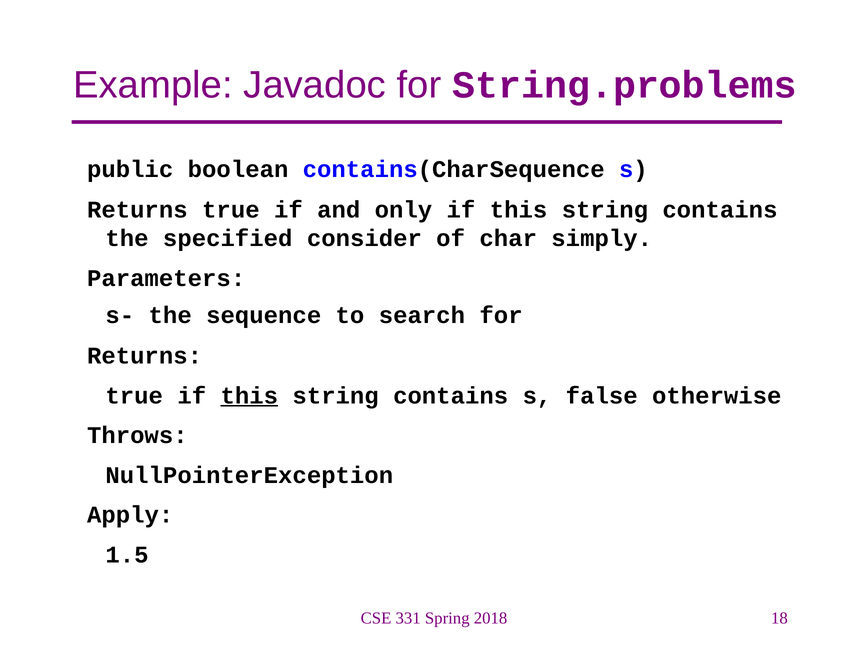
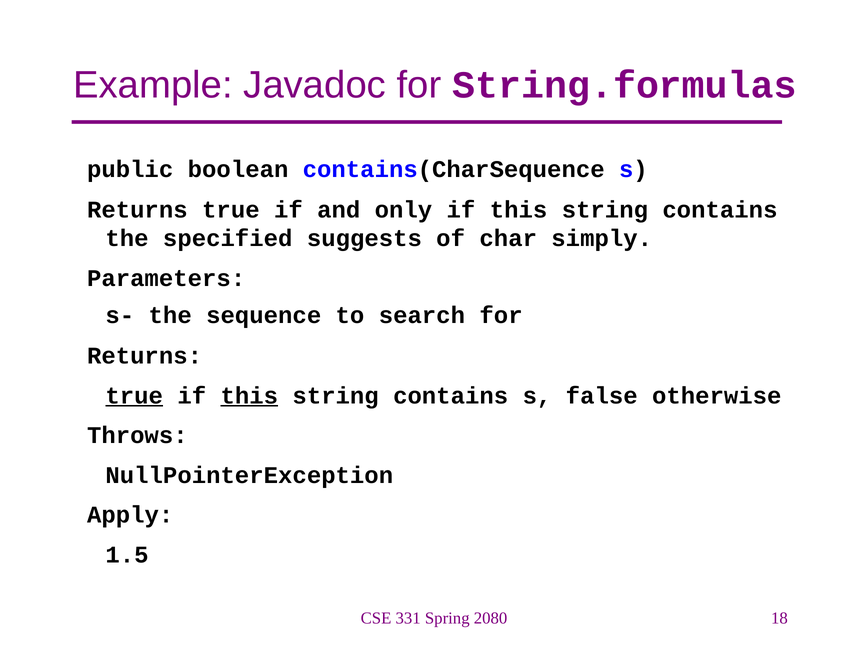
String.problems: String.problems -> String.formulas (625, 85)
consider: consider -> suggests (364, 238)
true underline: none -> present (134, 396)
2018: 2018 -> 2080 (491, 618)
